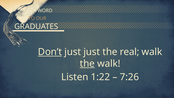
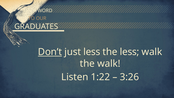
just just: just -> less (92, 52)
the real: real -> less (130, 52)
the underline: present -> none (87, 63)
7:26: 7:26 -> 3:26 (129, 77)
